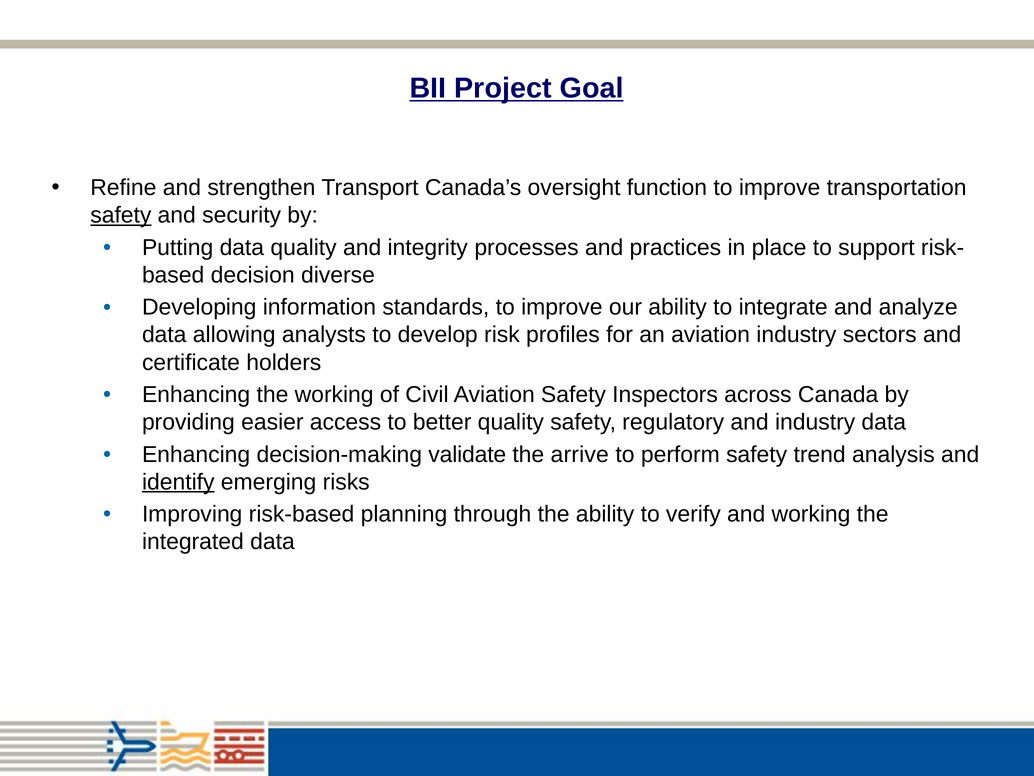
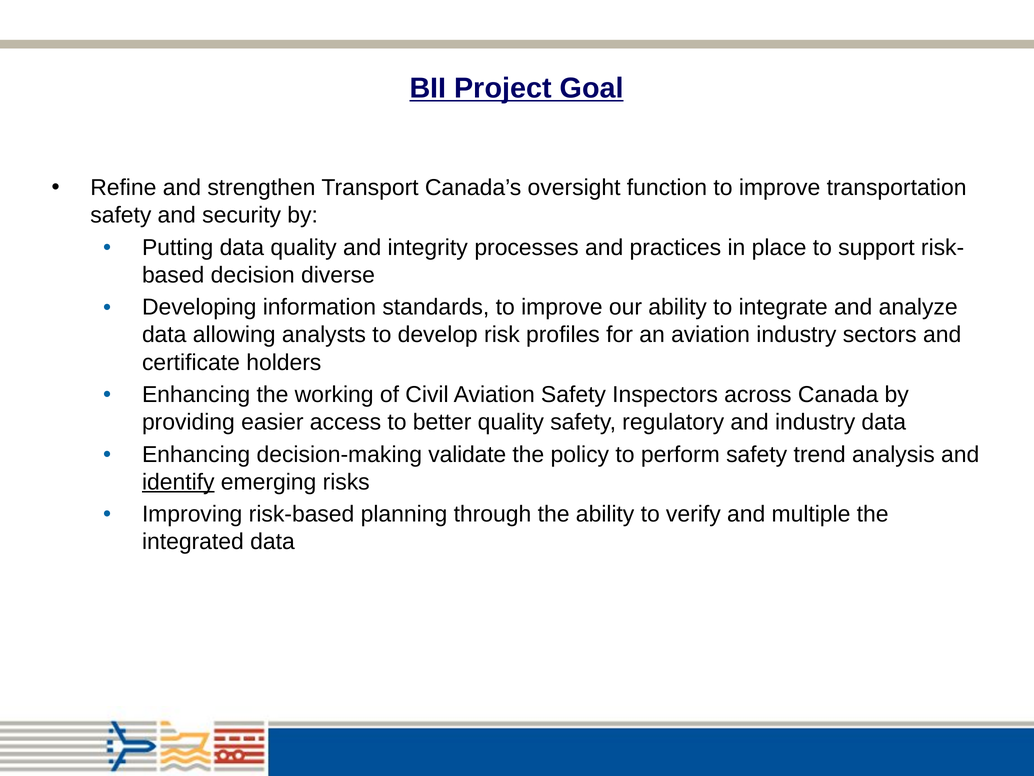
safety underline: present -> none (121, 215)
arrive: arrive -> policy (580, 454)
and working: working -> multiple (811, 514)
